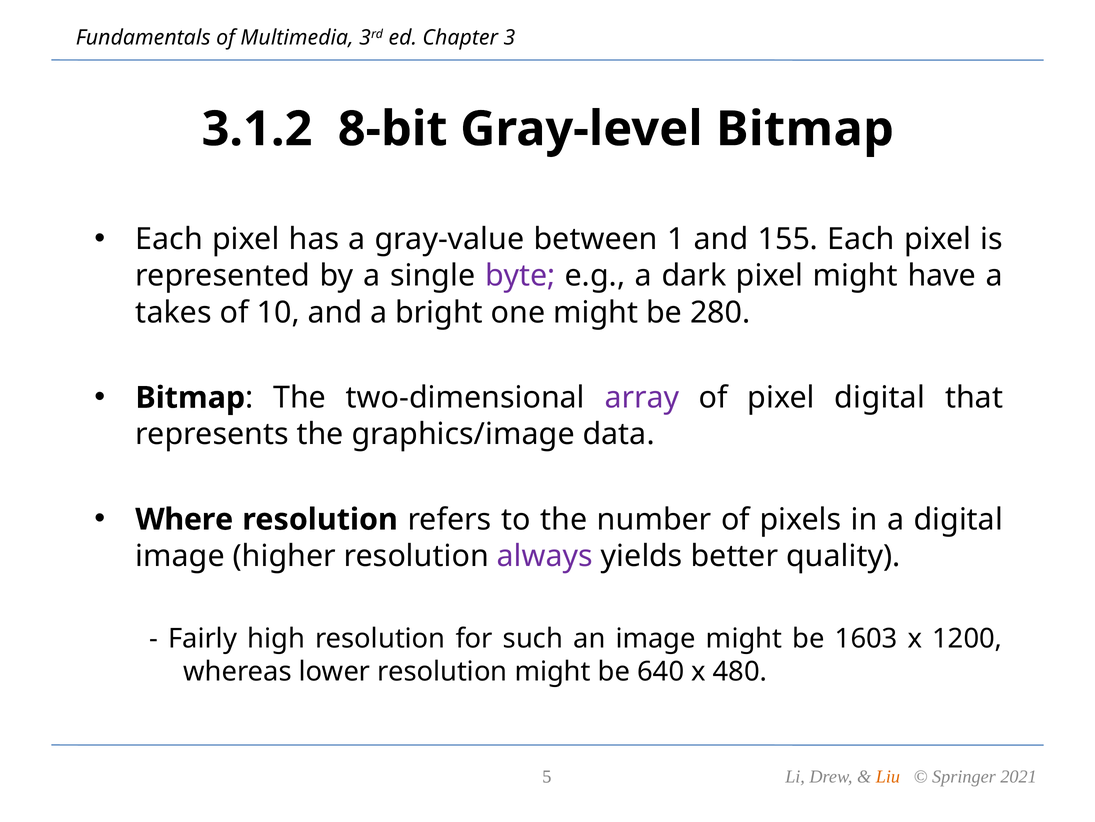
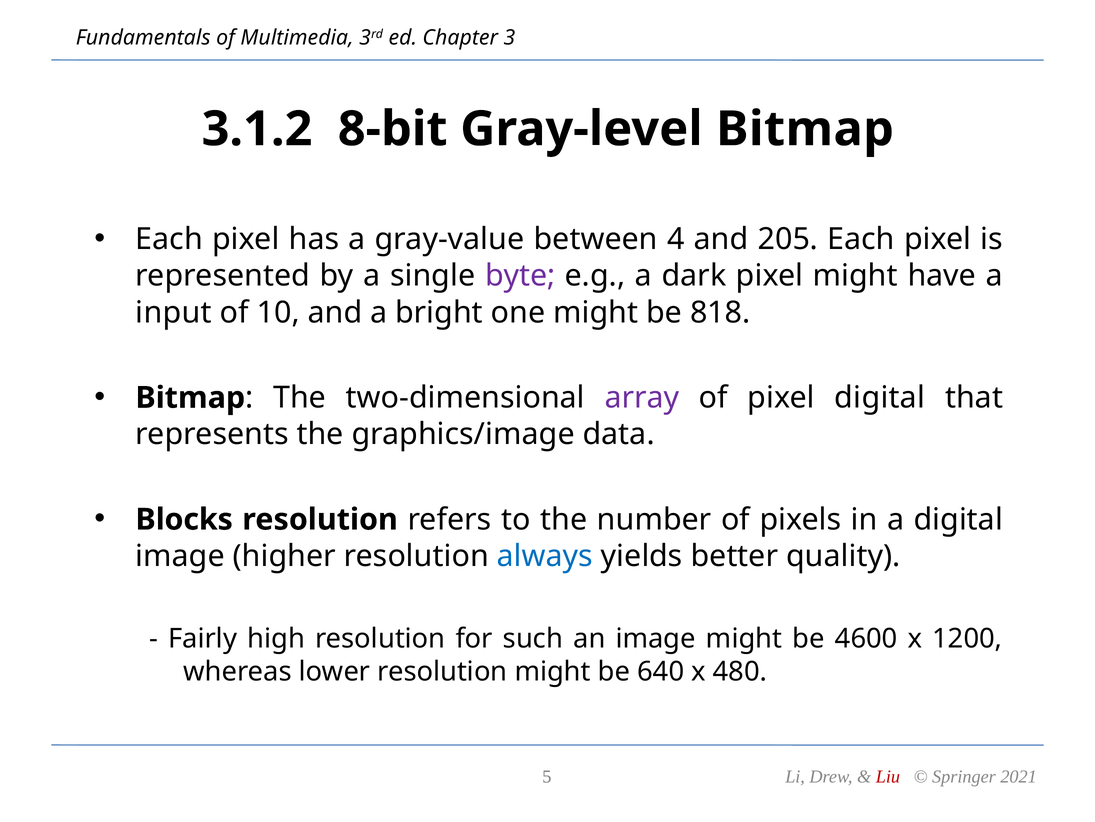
1: 1 -> 4 (676, 239)
155: 155 -> 205 (788, 239)
takes: takes -> input (174, 312)
280: 280 -> 818 (720, 312)
Where: Where -> Blocks (184, 519)
always colour: purple -> blue (545, 556)
1603: 1603 -> 4600 (866, 638)
Liu colour: orange -> red (888, 776)
